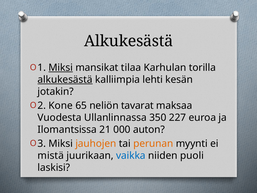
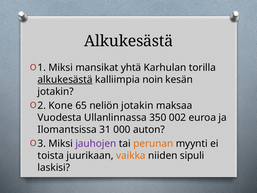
Miksi underline: present -> none (61, 68)
tilaa: tilaa -> yhtä (131, 68)
lehti: lehti -> noin (153, 79)
neliön tavarat: tavarat -> jotakin (137, 105)
227: 227 -> 002 (177, 117)
21: 21 -> 31 (105, 129)
jauhojen colour: orange -> purple (96, 143)
mistä: mistä -> toista (51, 155)
vaikka colour: blue -> orange (131, 155)
puoli: puoli -> sipuli (192, 155)
